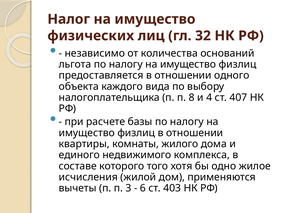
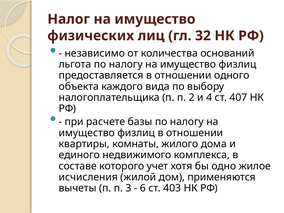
8: 8 -> 2 (192, 98)
того: того -> учет (157, 166)
